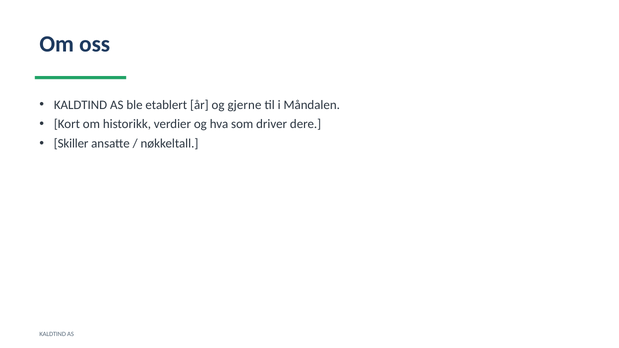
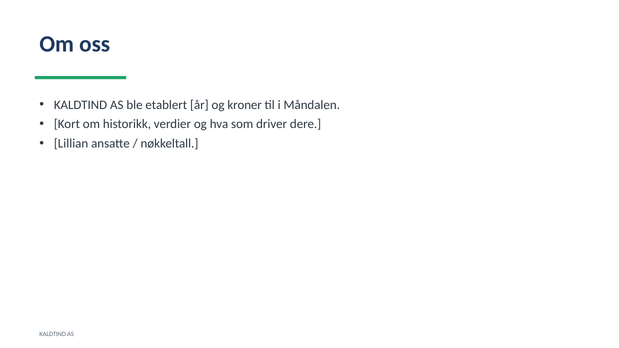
gjerne: gjerne -> kroner (245, 105)
Skiller: Skiller -> Lillian (71, 144)
